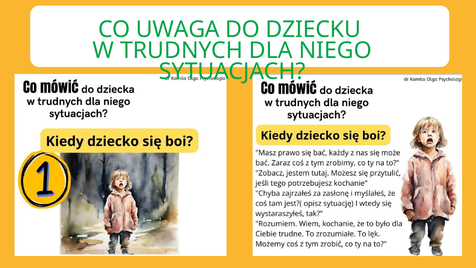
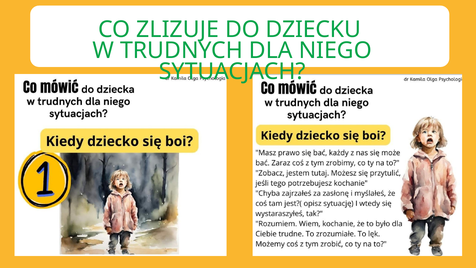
UWAGA: UWAGA -> ZLIZUJE (178, 29)
